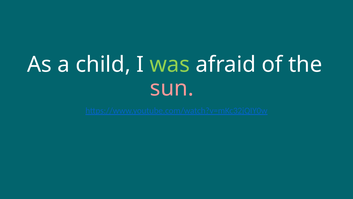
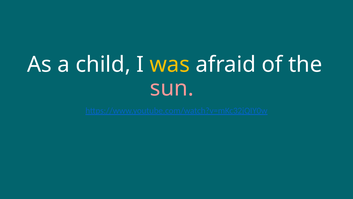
was colour: light green -> yellow (170, 64)
